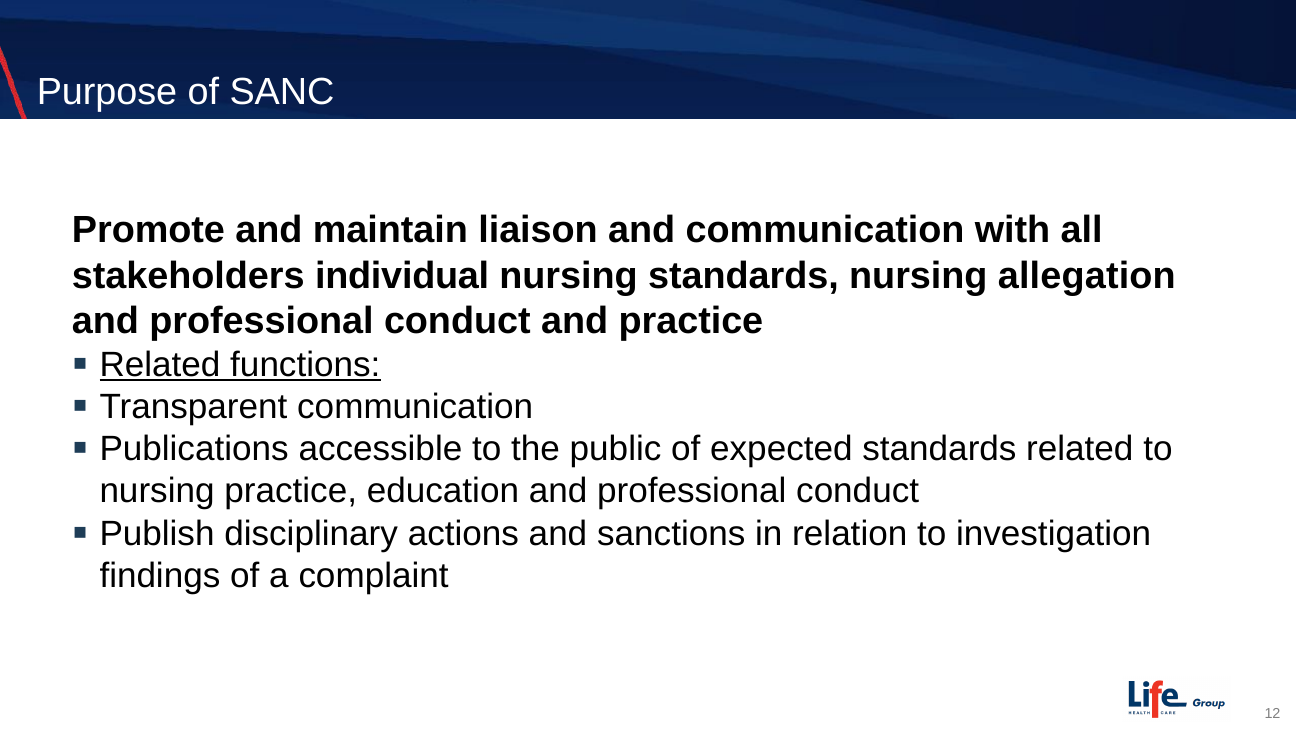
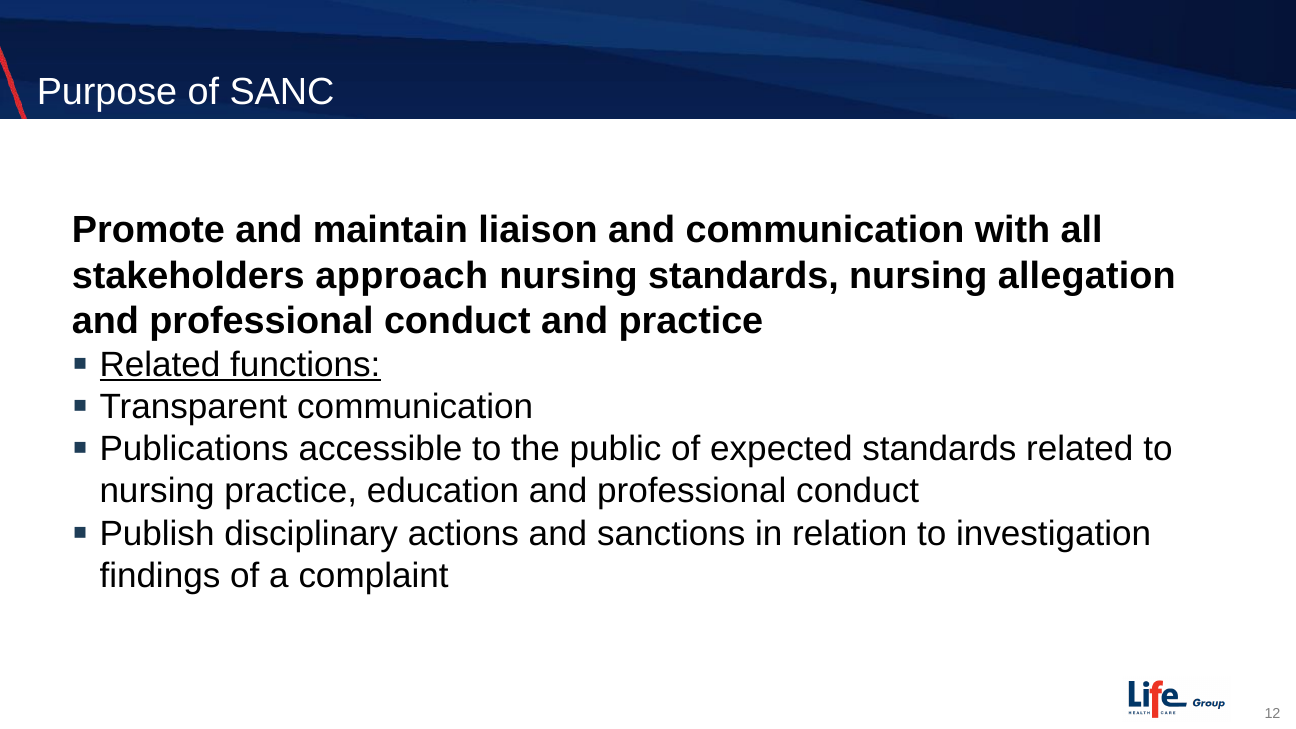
individual: individual -> approach (402, 276)
